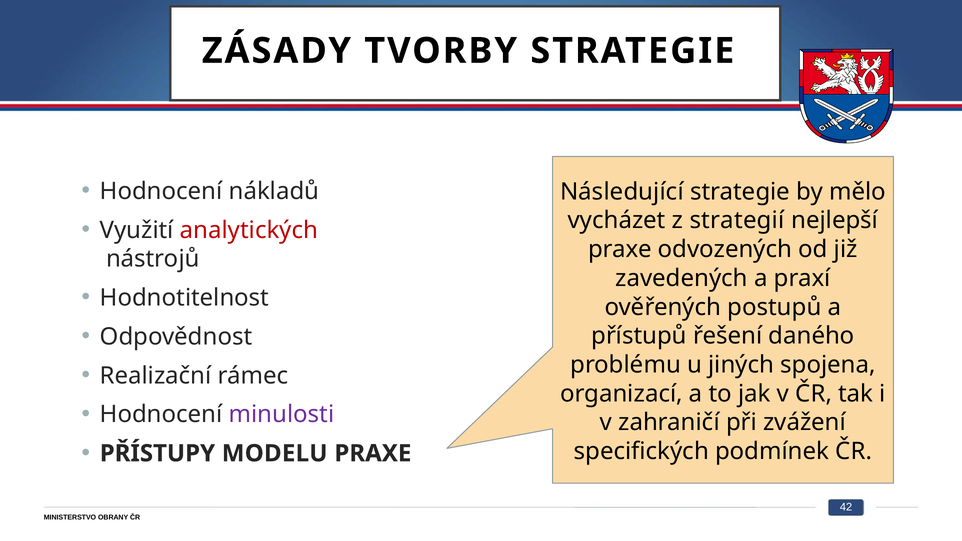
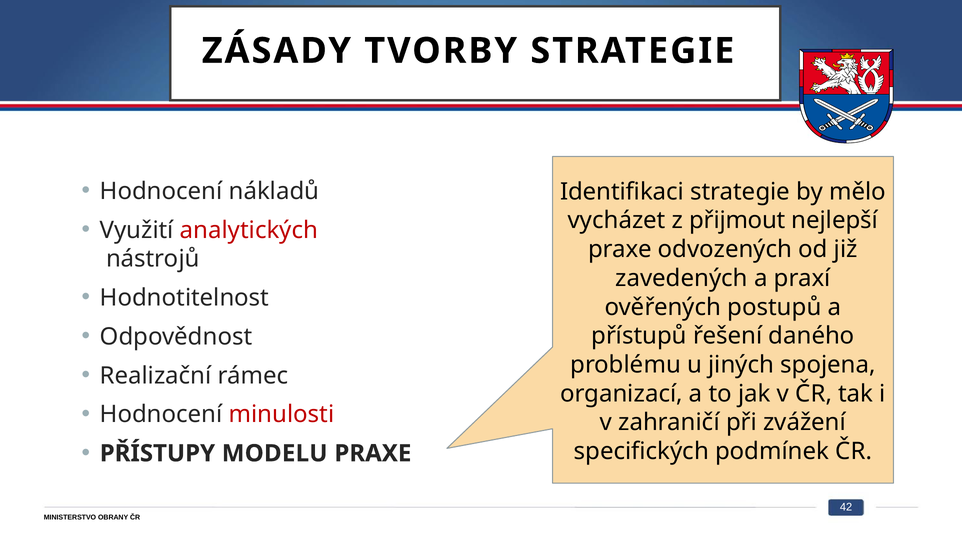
Následující: Následující -> Identifikaci (622, 192)
strategií: strategií -> přijmout (737, 221)
minulosti colour: purple -> red (281, 415)
